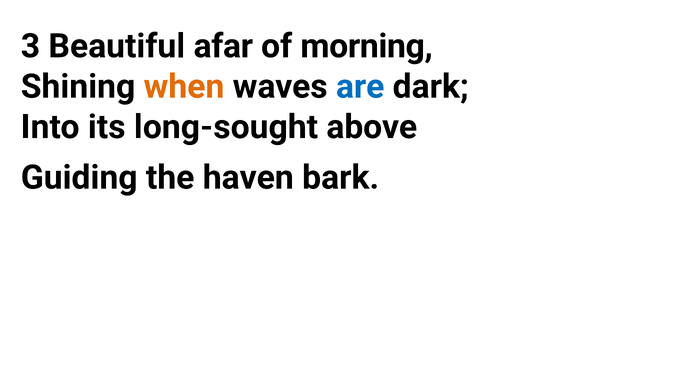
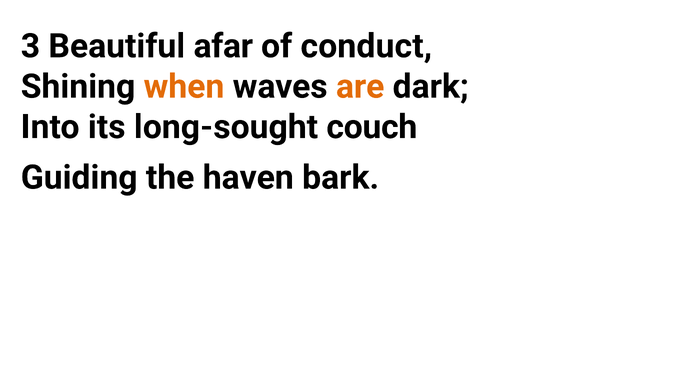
morning: morning -> conduct (366, 46)
are colour: blue -> orange (360, 87)
above: above -> couch (372, 127)
